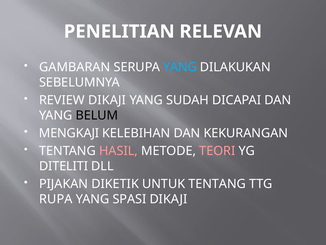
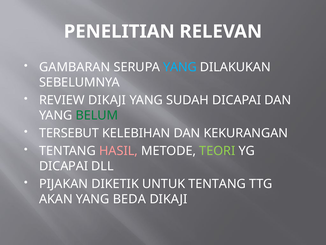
BELUM colour: black -> green (97, 115)
MENGKAJI: MENGKAJI -> TERSEBUT (69, 133)
TEORI colour: pink -> light green (217, 151)
DITELITI: DITELITI -> DICAPAI (64, 166)
RUPA: RUPA -> AKAN (56, 199)
SPASI: SPASI -> BEDA (129, 199)
